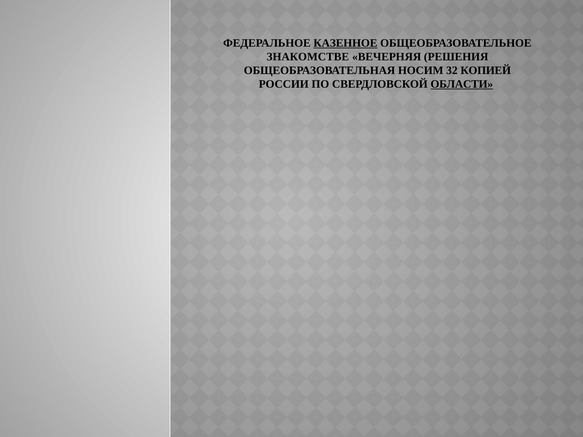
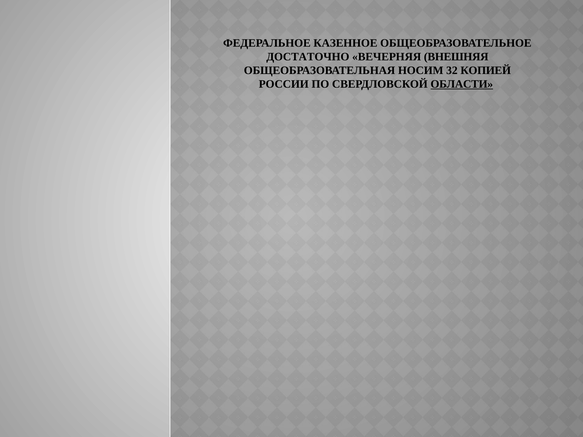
КАЗЕННОЕ underline: present -> none (345, 43)
ЗНАКОМСТВЕ: ЗНАКОМСТВЕ -> ДОСТАТОЧНО (308, 57)
РЕШЕНИЯ: РЕШЕНИЯ -> ВНЕШНЯЯ (456, 57)
